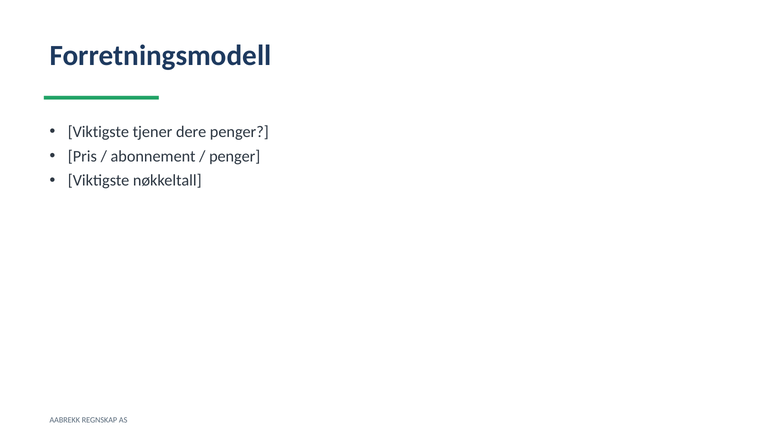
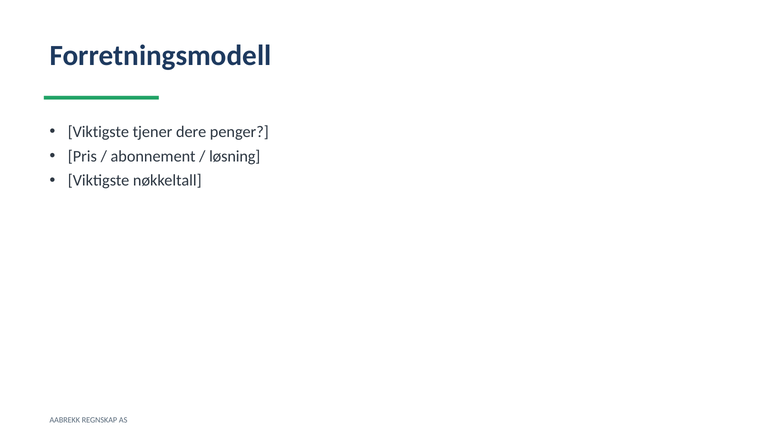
penger: penger -> løsning (235, 156)
